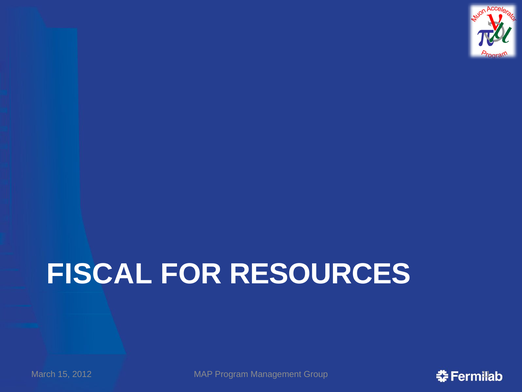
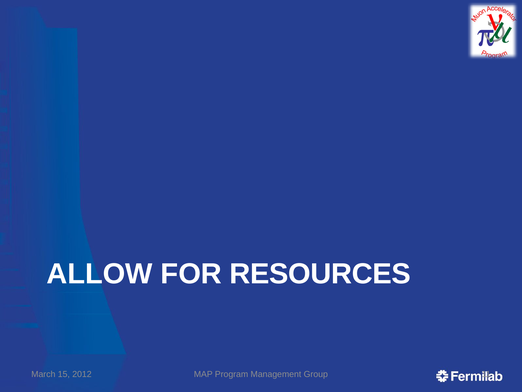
FISCAL: FISCAL -> ALLOW (100, 274)
